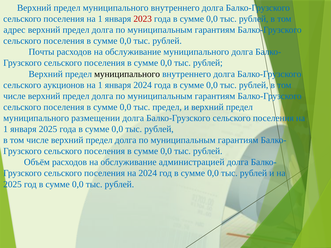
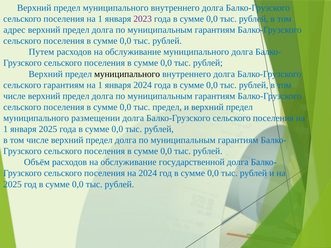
2023 colour: red -> purple (143, 19)
Почты: Почты -> Путем (41, 52)
сельского аукционов: аукционов -> гарантиям (64, 85)
администрацией: администрацией -> государственной (192, 162)
